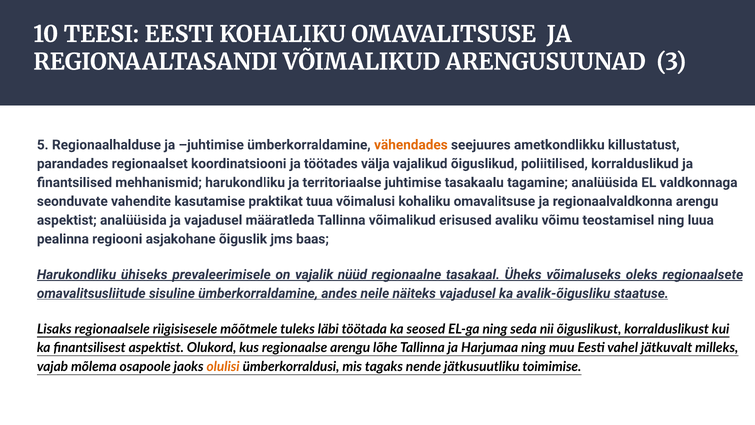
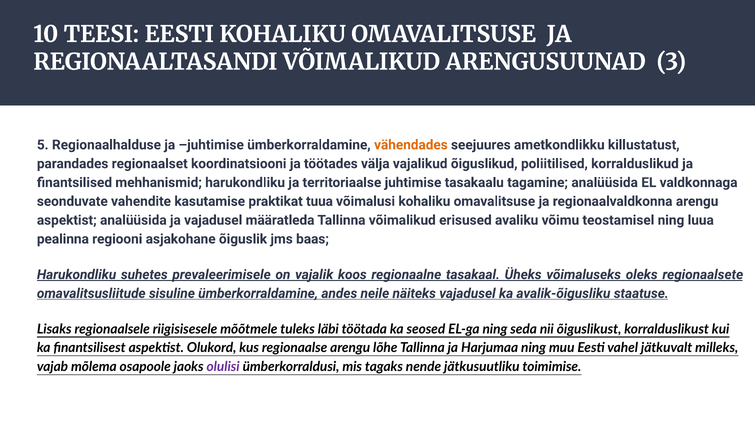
ühiseks: ühiseks -> suhetes (144, 274)
nüüd: nüüd -> koos (352, 274)
olulisi colour: orange -> purple (223, 366)
